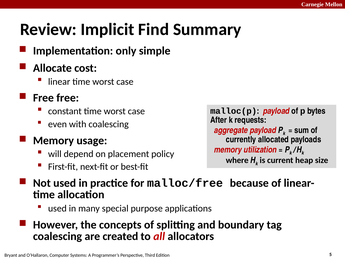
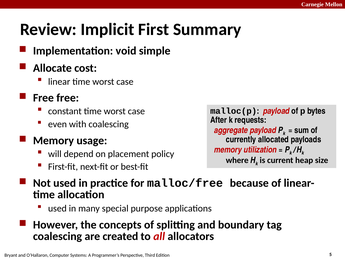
Find: Find -> First (154, 29)
only: only -> void (126, 51)
